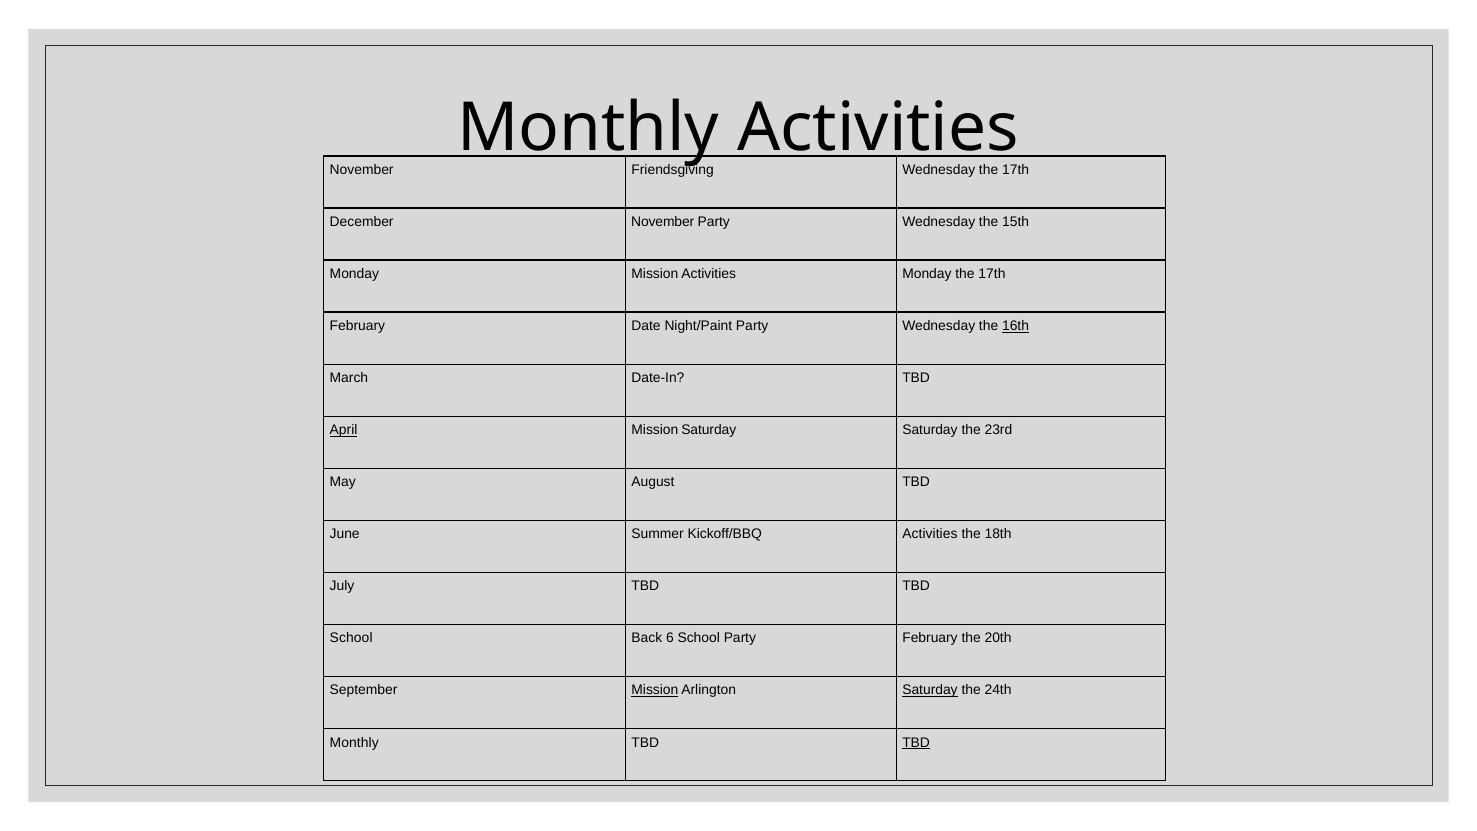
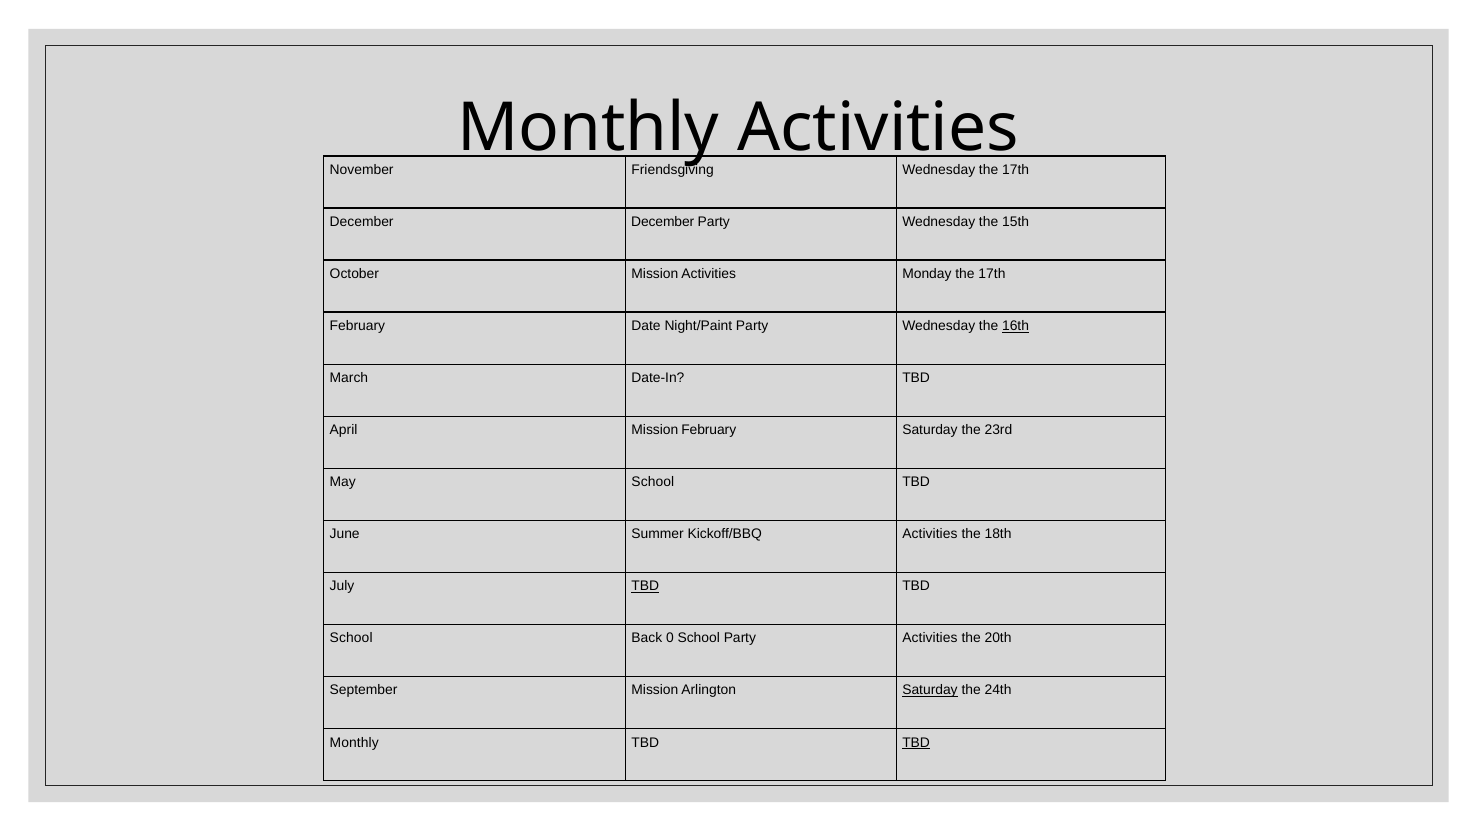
December November: November -> December (663, 222)
Monday: Monday -> October (354, 274)
April underline: present -> none (344, 430)
Mission Saturday: Saturday -> February (709, 430)
May August: August -> School (653, 482)
TBD underline: none -> present (645, 586)
6: 6 -> 0 (670, 638)
Party February: February -> Activities (930, 638)
Mission underline: present -> none (655, 690)
